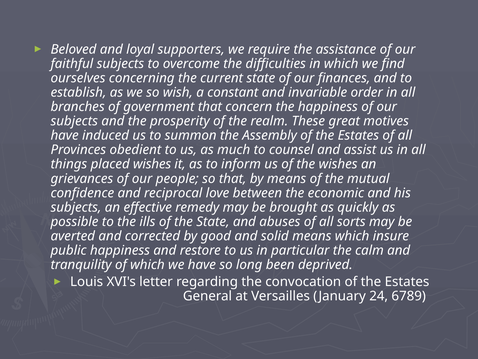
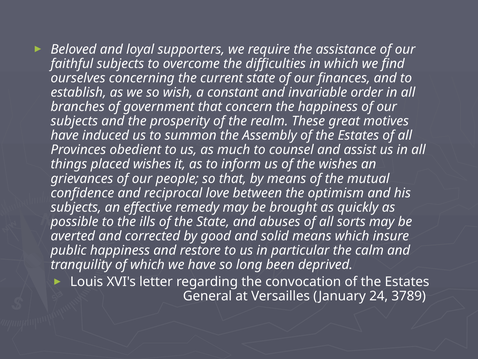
economic: economic -> optimism (336, 193)
6789: 6789 -> 3789 (409, 296)
